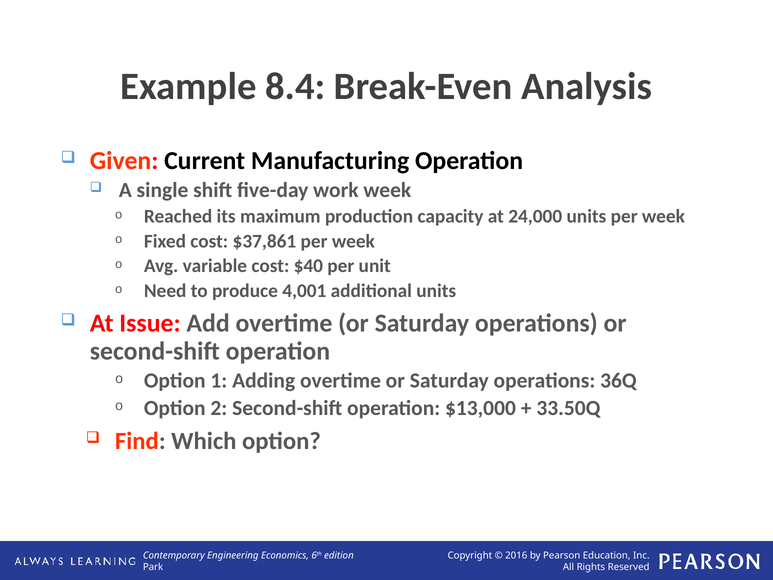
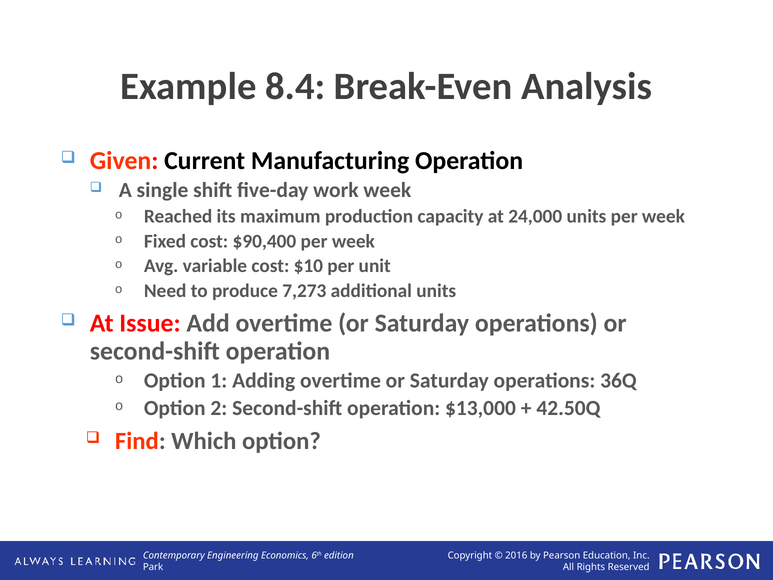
$37,861: $37,861 -> $90,400 (264, 241)
$40: $40 -> $10 (308, 266)
4,001: 4,001 -> 7,273 (304, 291)
33.50Q: 33.50Q -> 42.50Q (568, 408)
